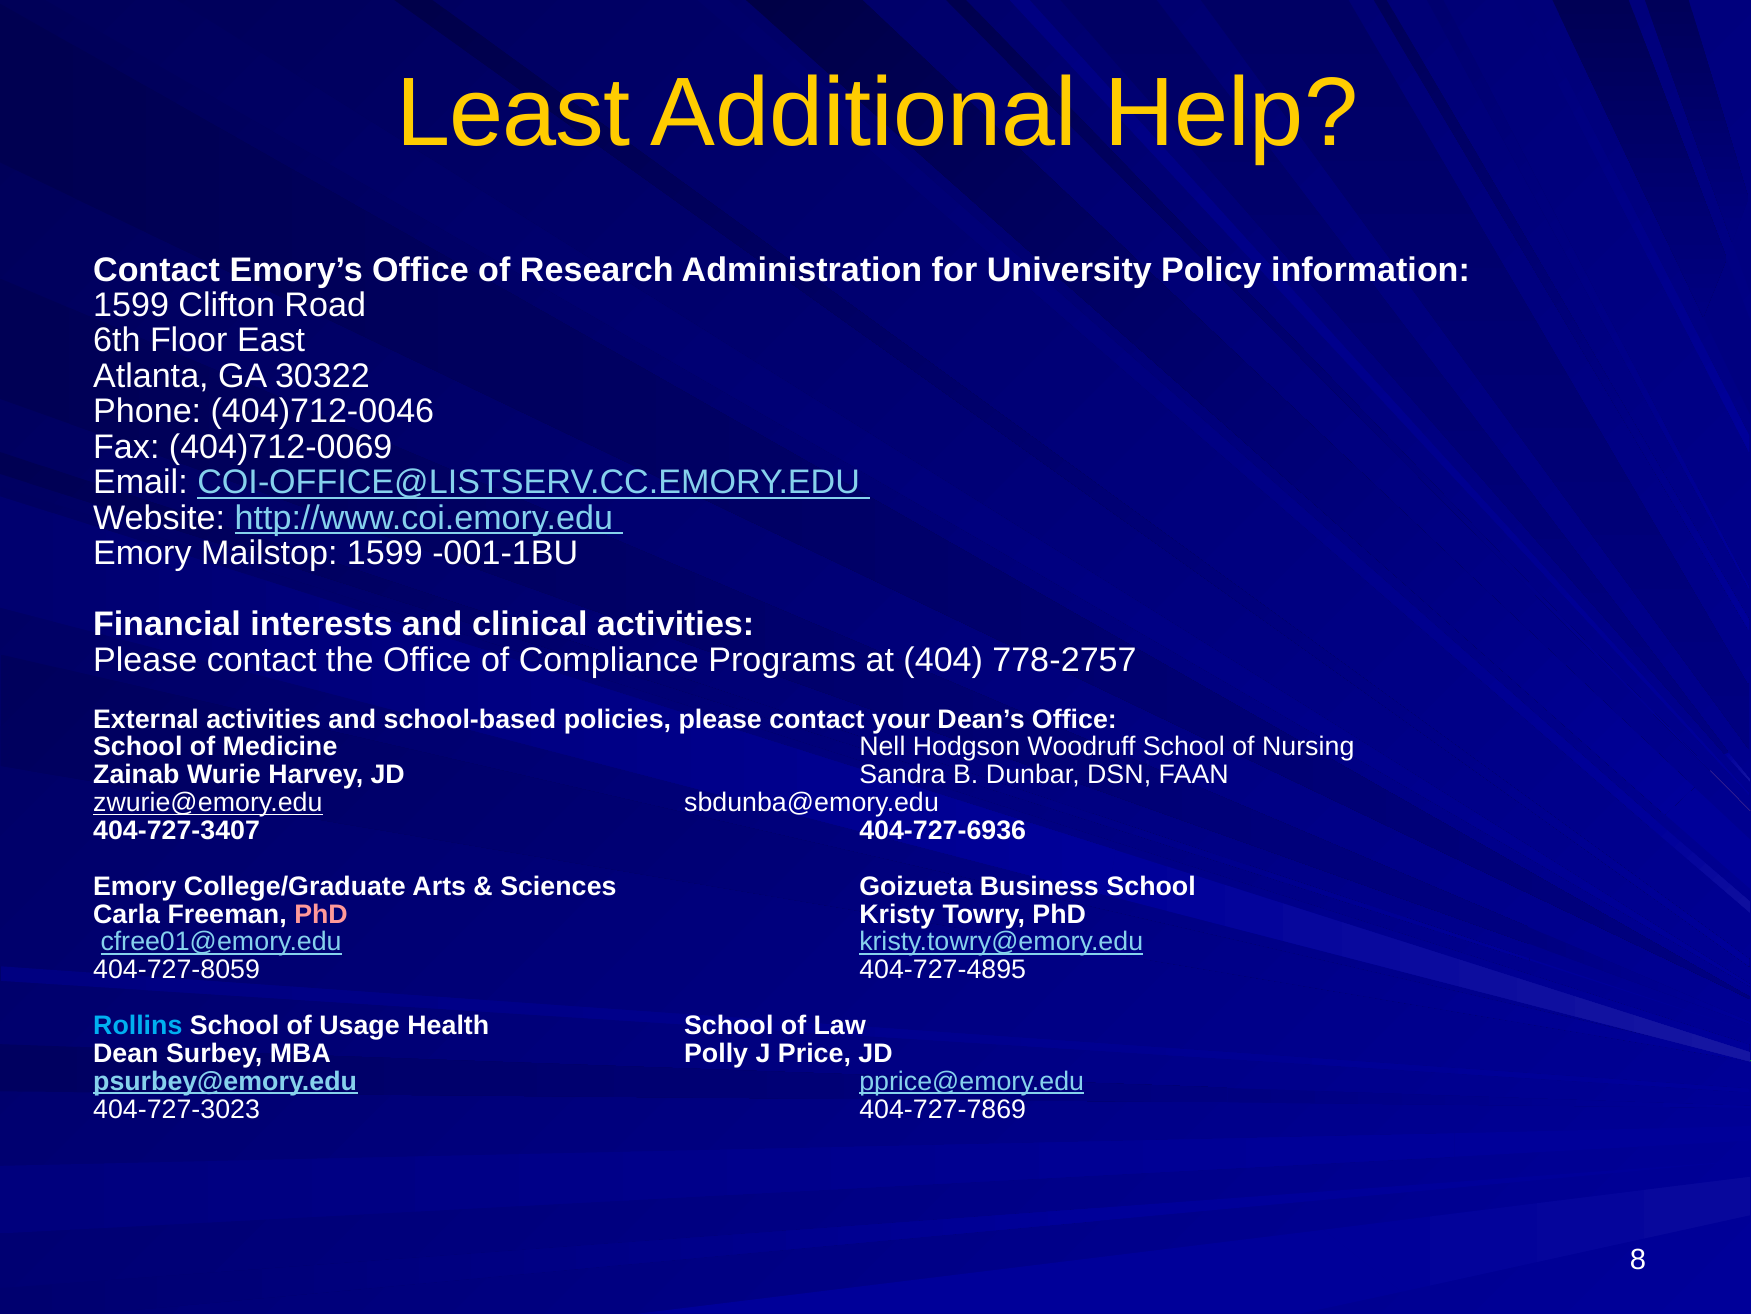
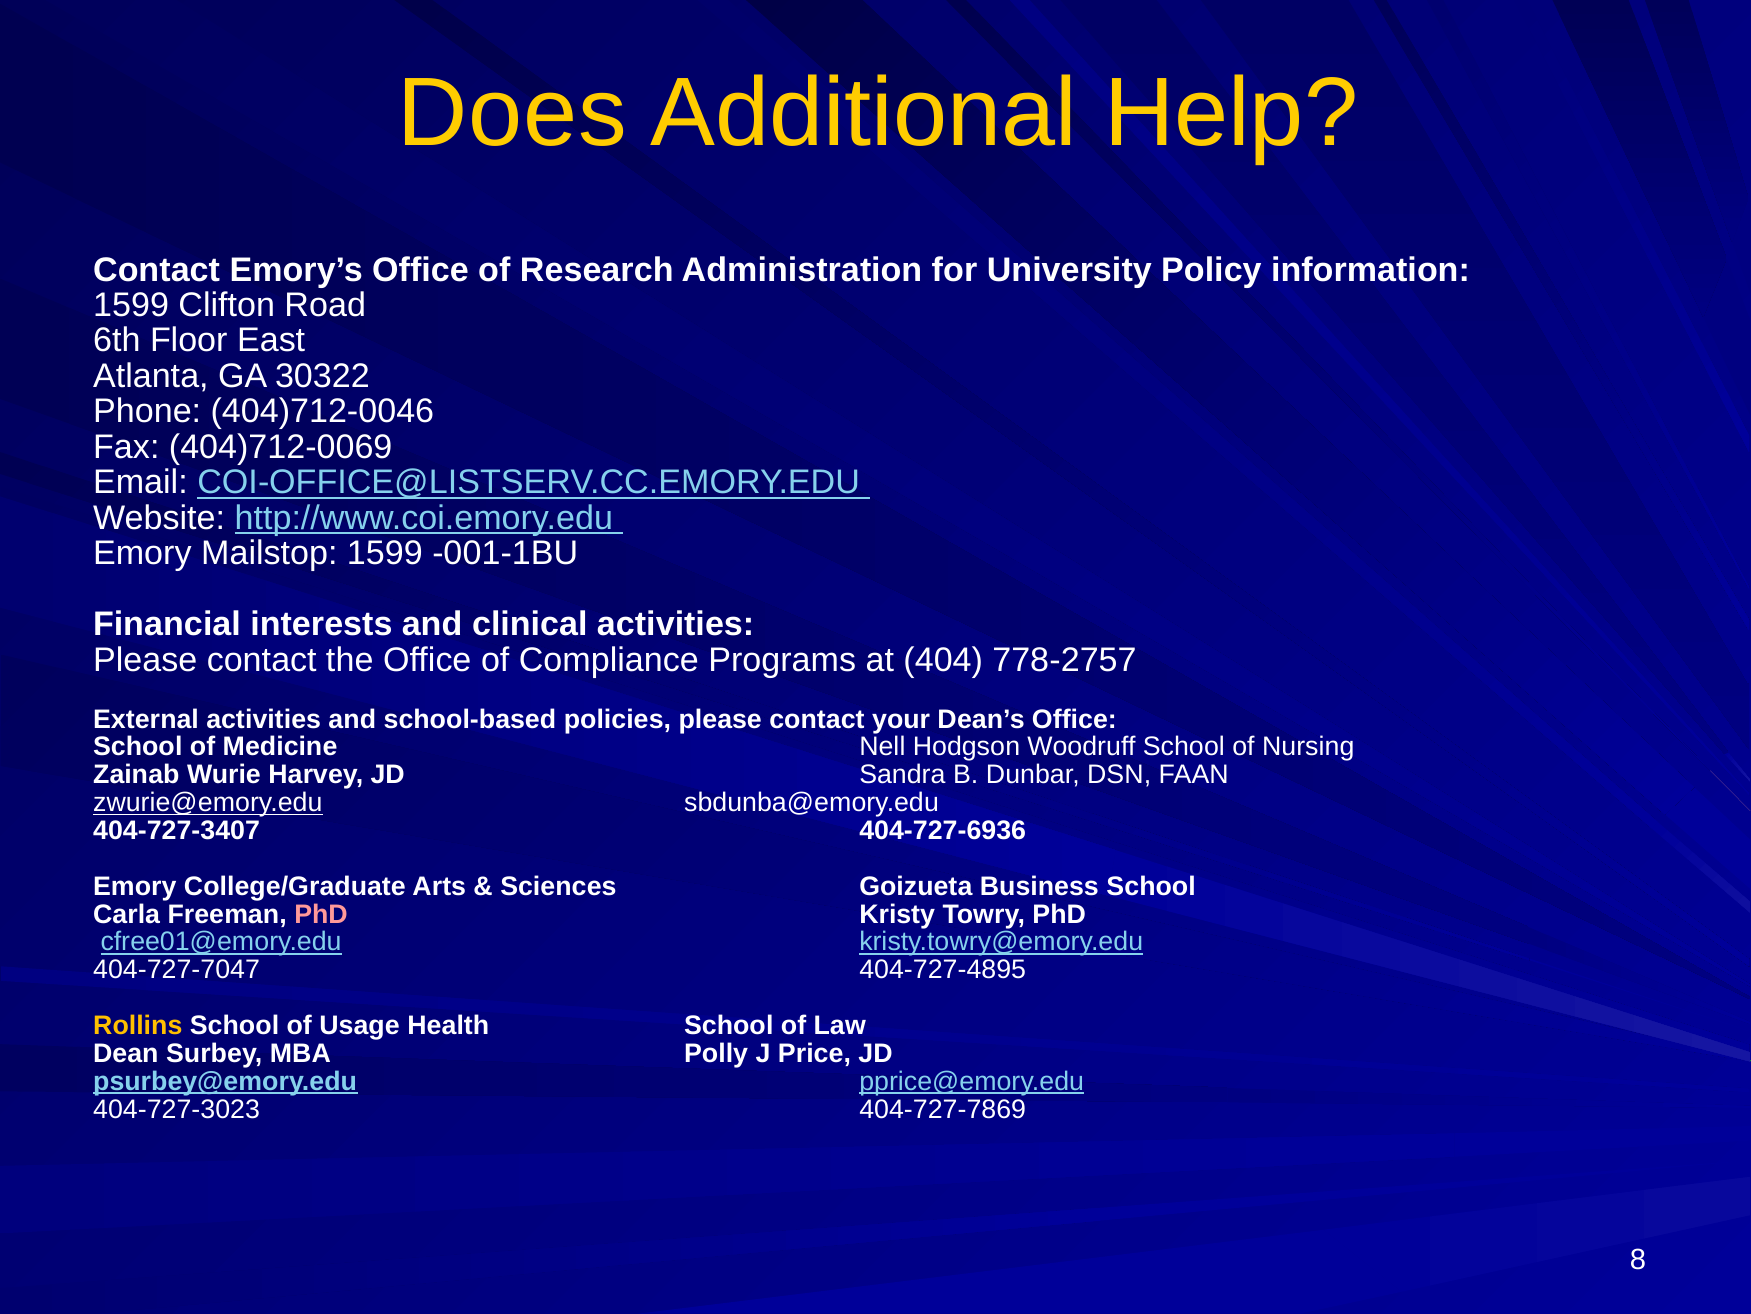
Least: Least -> Does (512, 114)
404-727-8059: 404-727-8059 -> 404-727-7047 (177, 969)
Rollins colour: light blue -> yellow (138, 1025)
